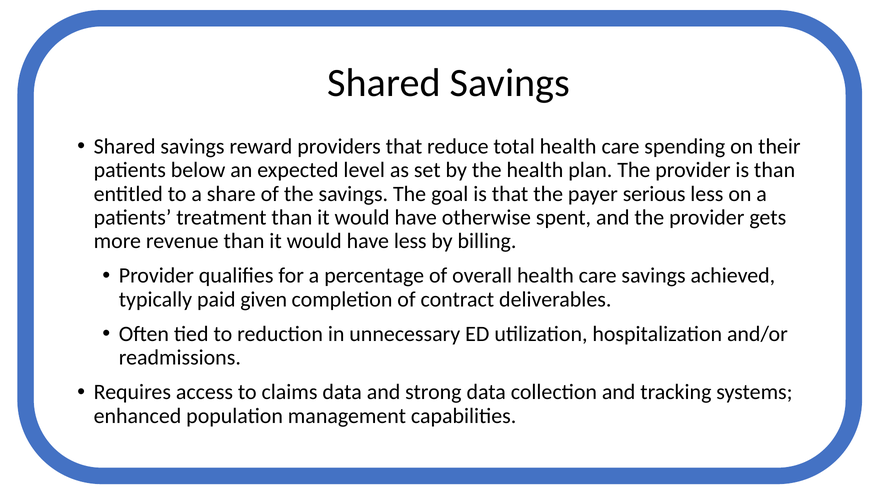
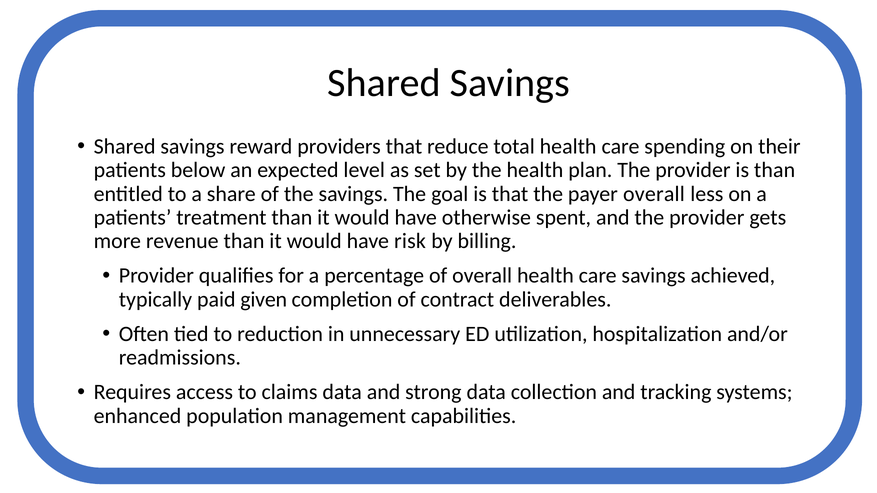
payer serious: serious -> overall (654, 194)
have less: less -> risk (410, 241)
